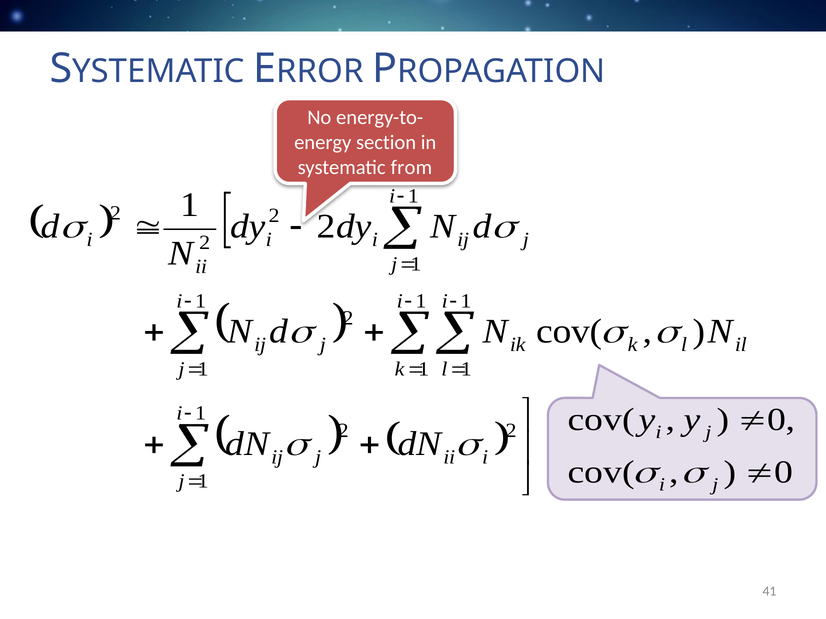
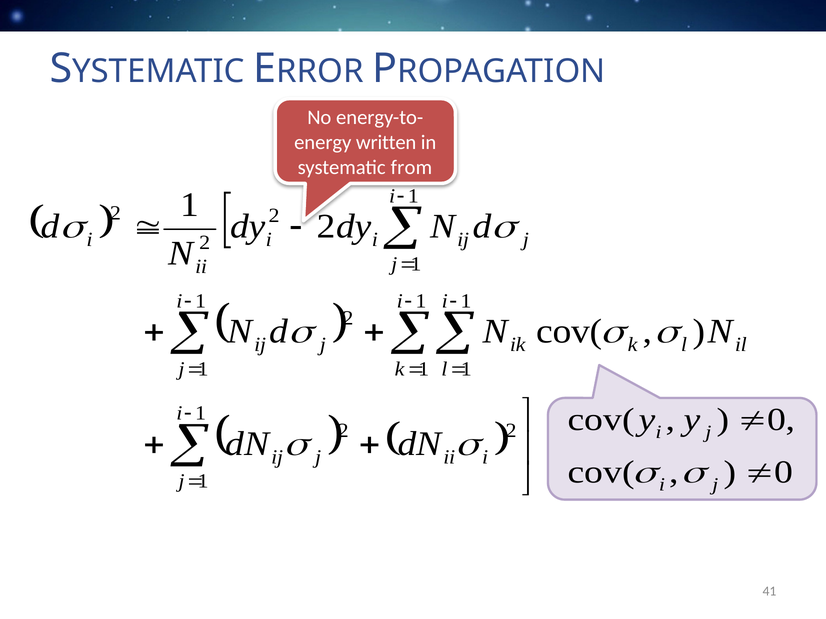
section: section -> written (386, 143)
